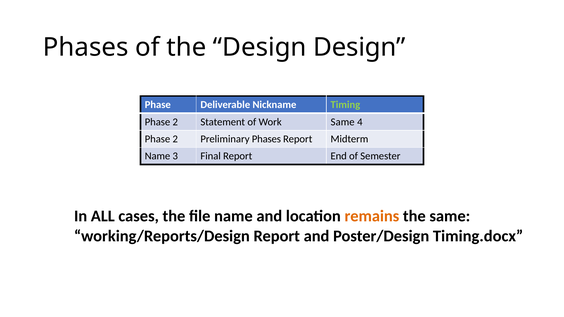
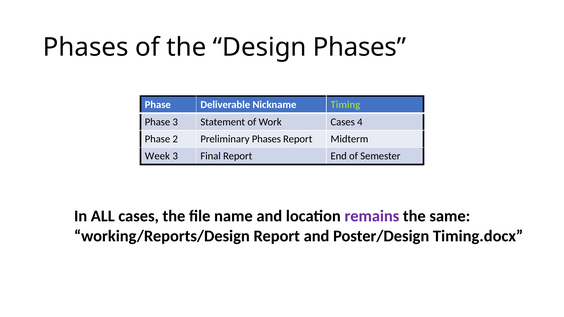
Design Design: Design -> Phases (359, 47)
2: 2 -> 3 (175, 122)
Work Same: Same -> Cases (343, 122)
Name: Name -> Week (157, 156)
remains colour: orange -> purple (372, 216)
